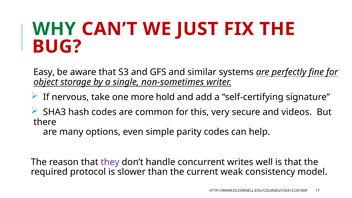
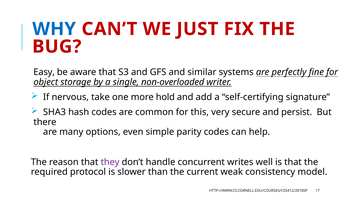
WHY colour: green -> blue (54, 29)
non-sometimes: non-sometimes -> non-overloaded (173, 82)
videos: videos -> persist (297, 112)
